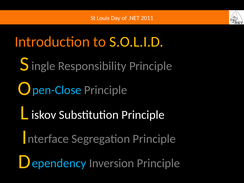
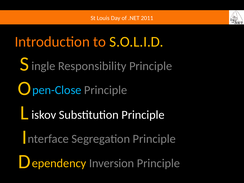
ependency colour: light blue -> yellow (59, 163)
